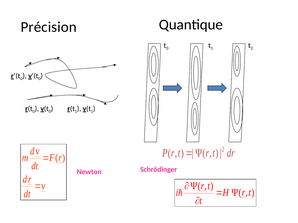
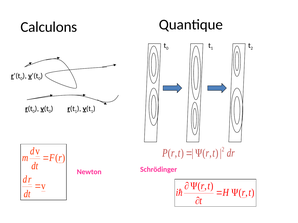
Précision: Précision -> Calculons (49, 27)
